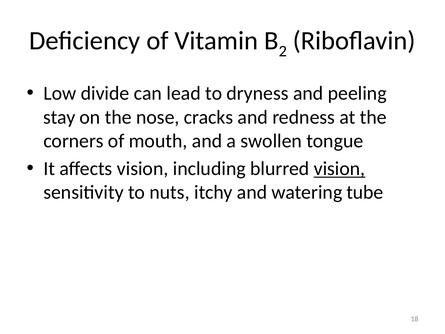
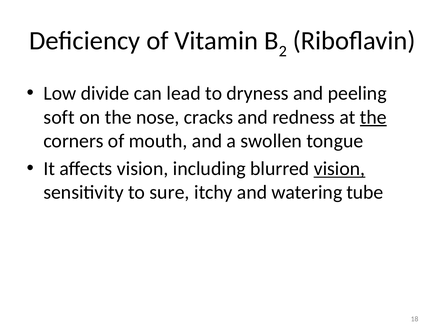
stay: stay -> soft (59, 117)
the underline: none -> present (373, 117)
nuts: nuts -> sure (170, 192)
